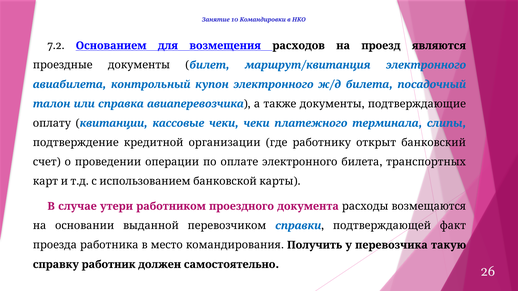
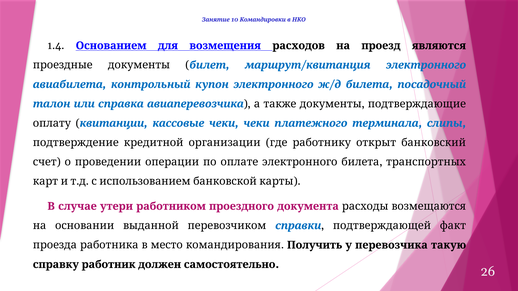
7.2: 7.2 -> 1.4 (56, 46)
